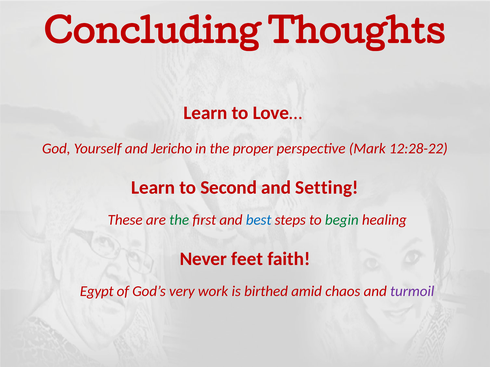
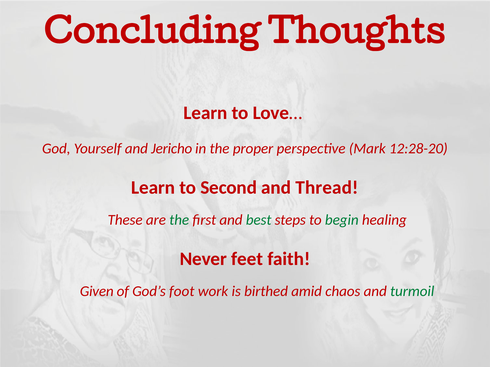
12:28-22: 12:28-22 -> 12:28-20 (418, 149)
Setting: Setting -> Thread (327, 188)
best colour: blue -> green (259, 220)
Egypt: Egypt -> Given (97, 292)
very: very -> foot (182, 292)
turmoil colour: purple -> green (412, 292)
